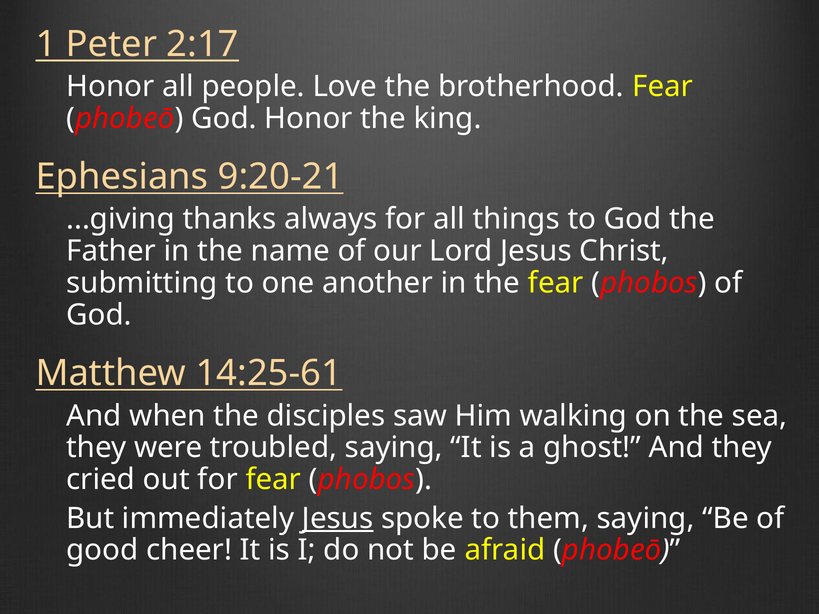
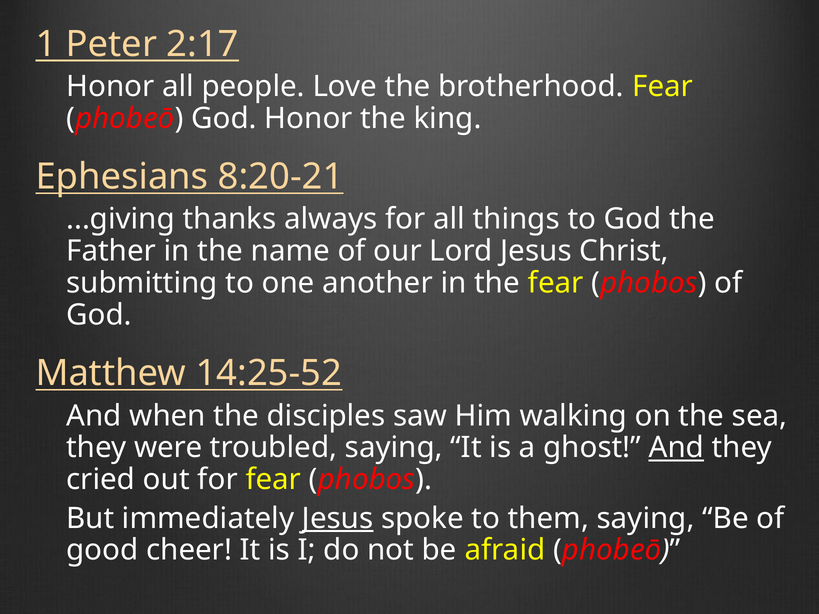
9:20-21: 9:20-21 -> 8:20-21 (281, 177)
14:25-61: 14:25-61 -> 14:25-52 (269, 373)
And underline: none -> present (676, 448)
